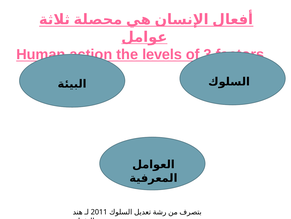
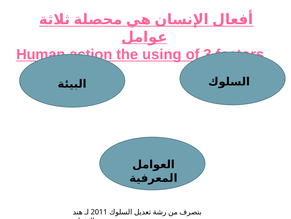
levels: levels -> using (162, 54)
